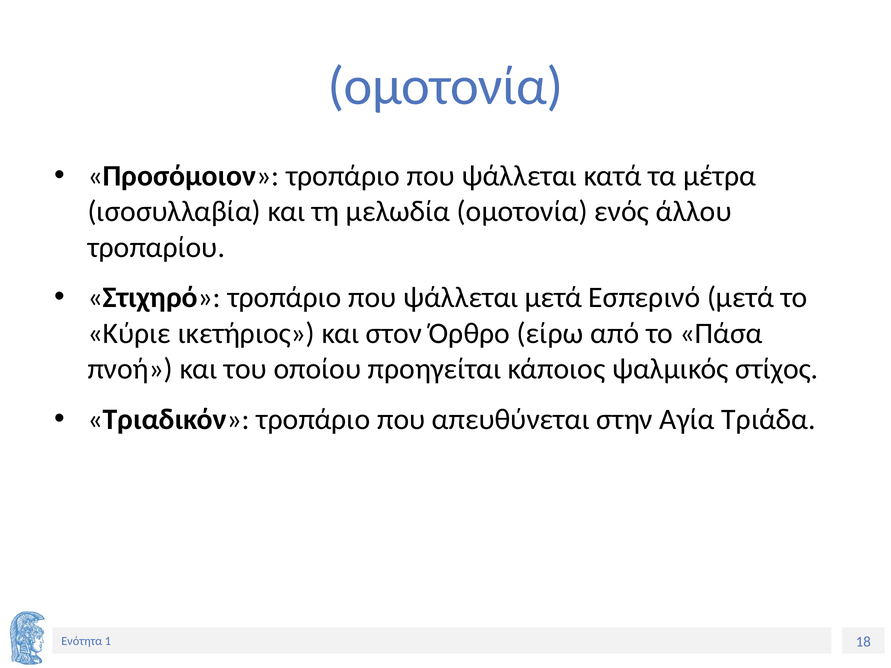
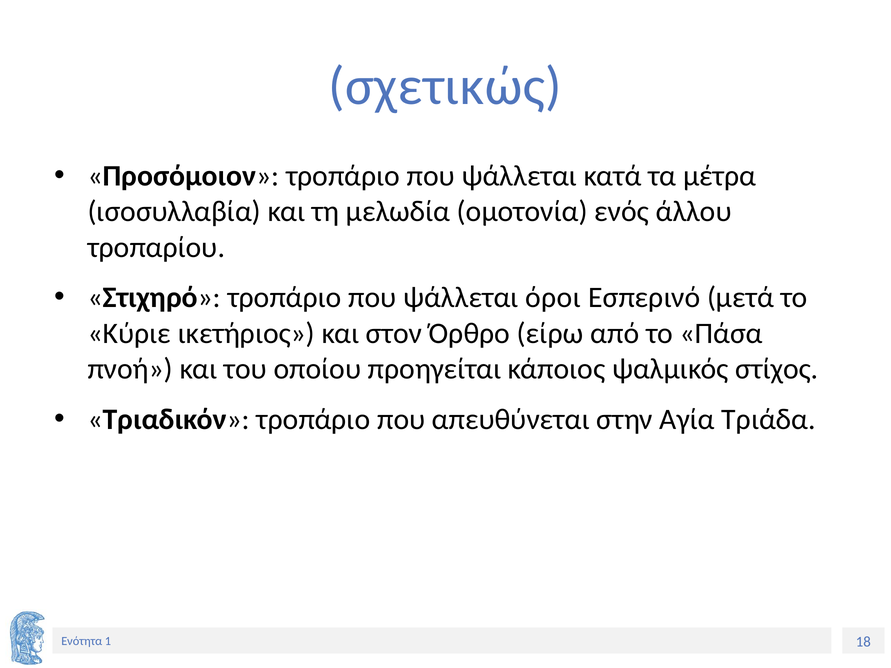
ομοτονία: ομοτονία -> σχετικώς (445, 86)
ψάλλεται μετά: μετά -> όροι (553, 298)
